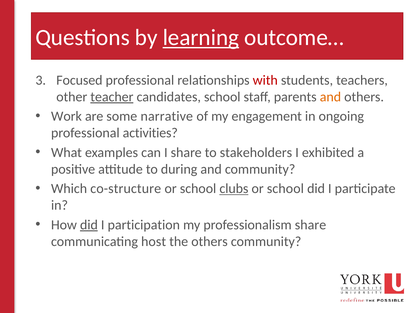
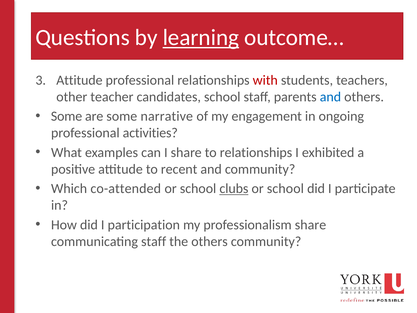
Focused: Focused -> Attitude (79, 80)
teacher underline: present -> none (112, 97)
and colour: orange -> blue (330, 97)
Work: Work -> Some (67, 116)
to stakeholders: stakeholders -> relationships (256, 152)
during: during -> recent (179, 169)
co-structure: co-structure -> co-attended (126, 189)
did underline: present -> none (89, 225)
communicating host: host -> staff (154, 241)
